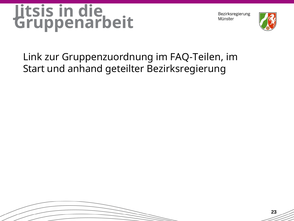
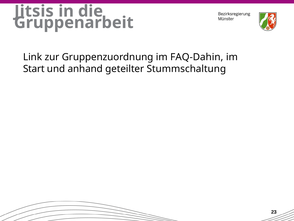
FAQ-Teilen: FAQ-Teilen -> FAQ-Dahin (197, 57)
Bezirksregierung: Bezirksregierung -> Stummschaltung (186, 69)
